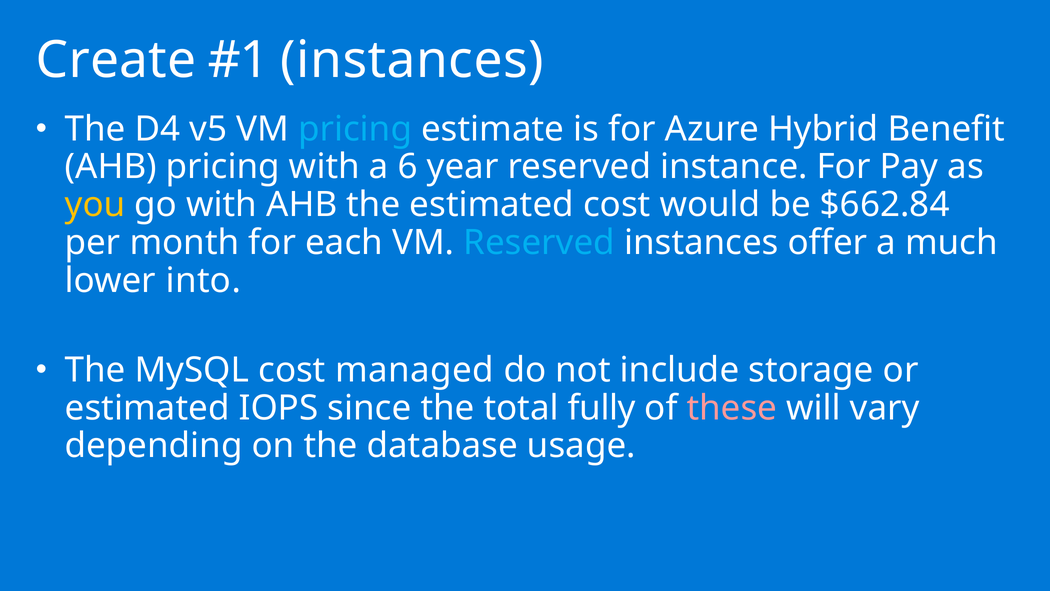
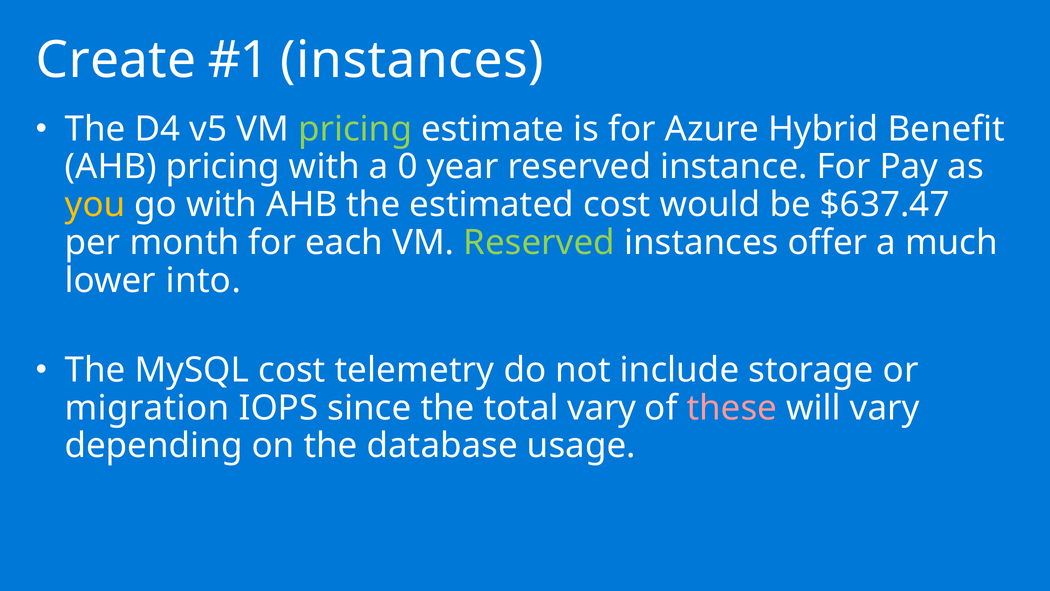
pricing colour: light blue -> light green (355, 129)
6: 6 -> 0 (408, 167)
$662.84: $662.84 -> $637.47 (885, 205)
Reserved colour: light blue -> light green (539, 242)
managed: managed -> telemetry (414, 370)
estimated: estimated -> migration (147, 408)
total fully: fully -> vary (602, 408)
